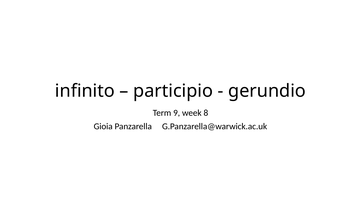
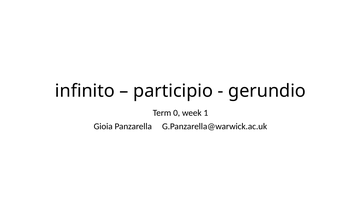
9: 9 -> 0 (177, 113)
8: 8 -> 1 (206, 113)
